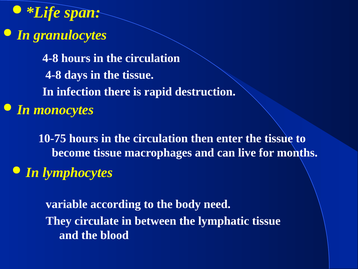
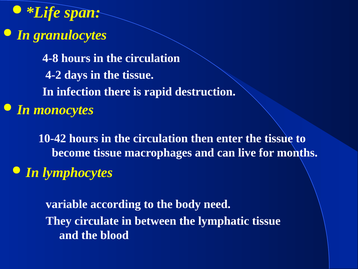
4-8: 4-8 -> 4-2 (53, 75)
10-75: 10-75 -> 10-42 (52, 138)
